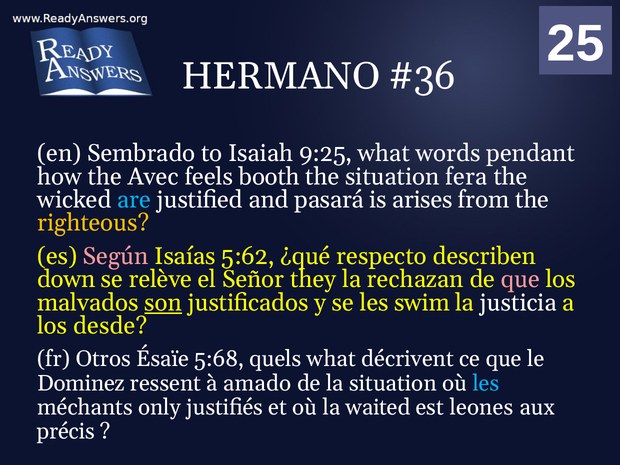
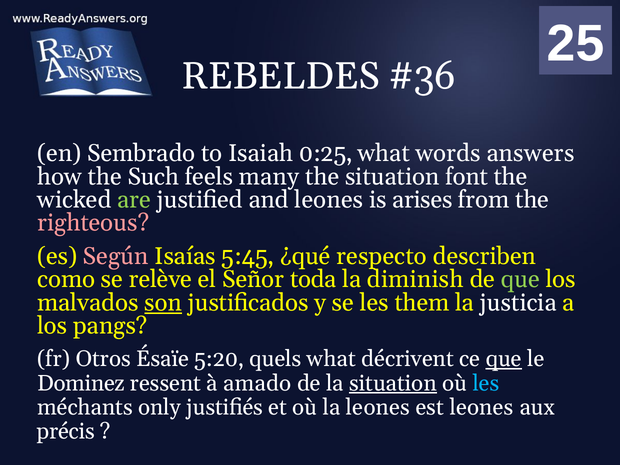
HERMANO: HERMANO -> REBELDES (281, 76)
9:25: 9:25 -> 0:25 (326, 154)
pendant: pendant -> answers (531, 154)
Avec: Avec -> Such (153, 177)
booth: booth -> many (269, 177)
fera: fera -> font (467, 177)
are colour: light blue -> light green (134, 200)
and pasará: pasará -> leones (329, 200)
righteous colour: yellow -> pink (93, 223)
5:62: 5:62 -> 5:45 (248, 256)
down: down -> como (66, 280)
they: they -> toda (313, 280)
rechazan: rechazan -> diminish (415, 280)
que colour: pink -> light green (520, 280)
swim: swim -> them (422, 303)
desde: desde -> pangs (110, 326)
5:68: 5:68 -> 5:20 (219, 359)
que underline: none -> present (504, 359)
situation underline: none -> present (393, 383)
la waited: waited -> leones (378, 407)
